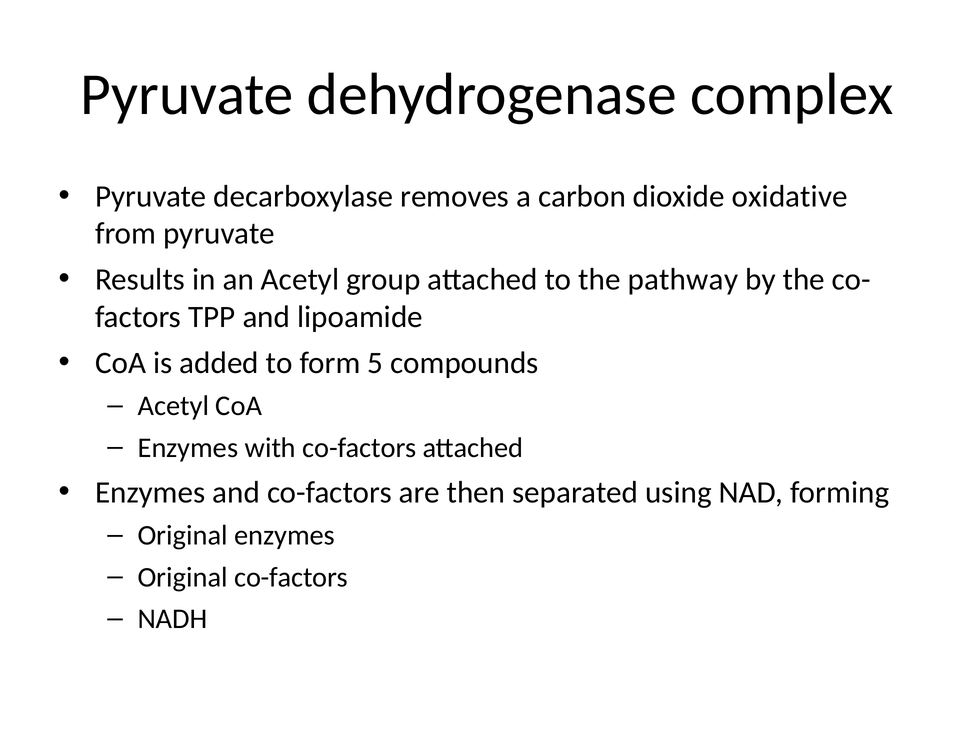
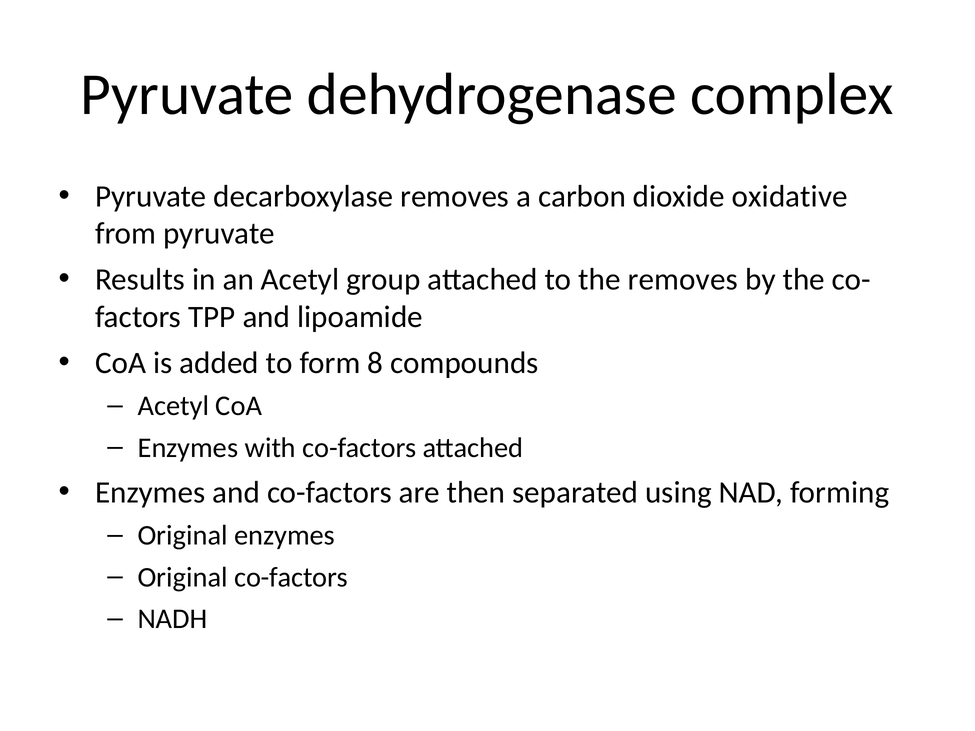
the pathway: pathway -> removes (683, 280)
5: 5 -> 8 (375, 363)
